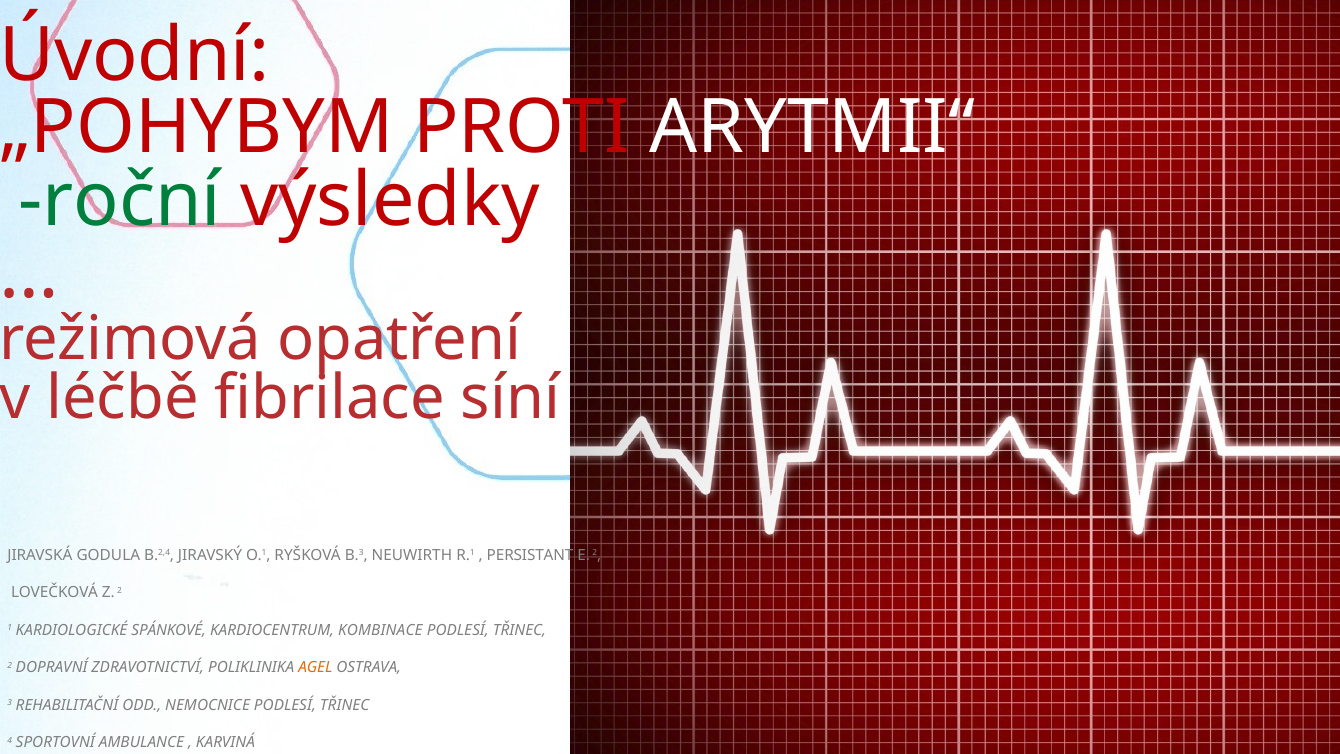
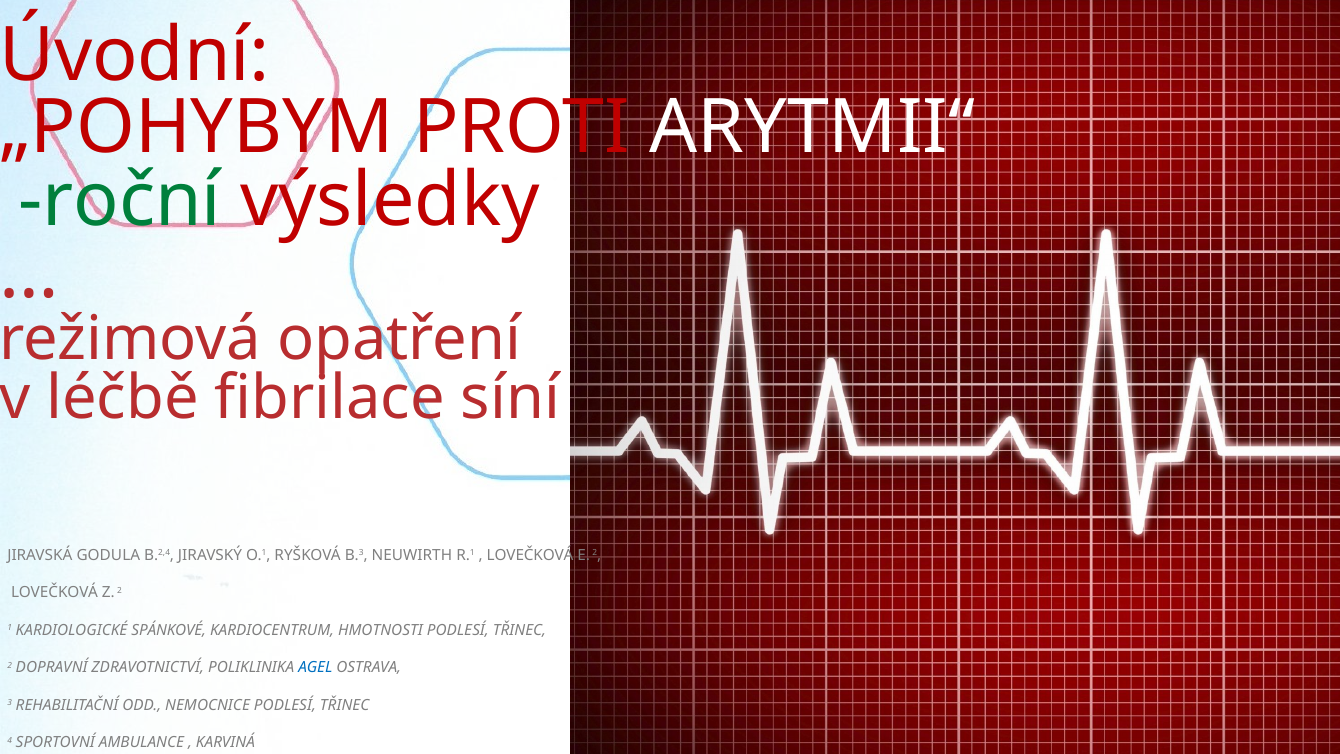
PERSISTANT: PERSISTANT -> LOVEČKOVÁ (530, 555)
KOMBINACE: KOMBINACE -> HMOTNOSTI (380, 630)
AGEL colour: orange -> blue (315, 667)
